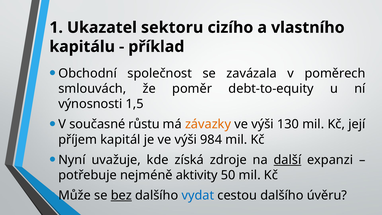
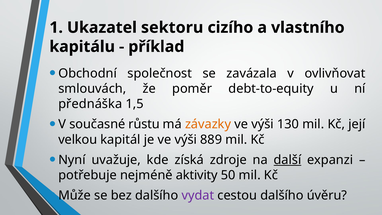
poměrech: poměrech -> ovlivňovat (335, 73)
výnosnosti: výnosnosti -> přednáška (90, 104)
příjem: příjem -> velkou (78, 140)
984: 984 -> 889 (211, 140)
bez underline: present -> none (121, 195)
vydat colour: blue -> purple (198, 195)
